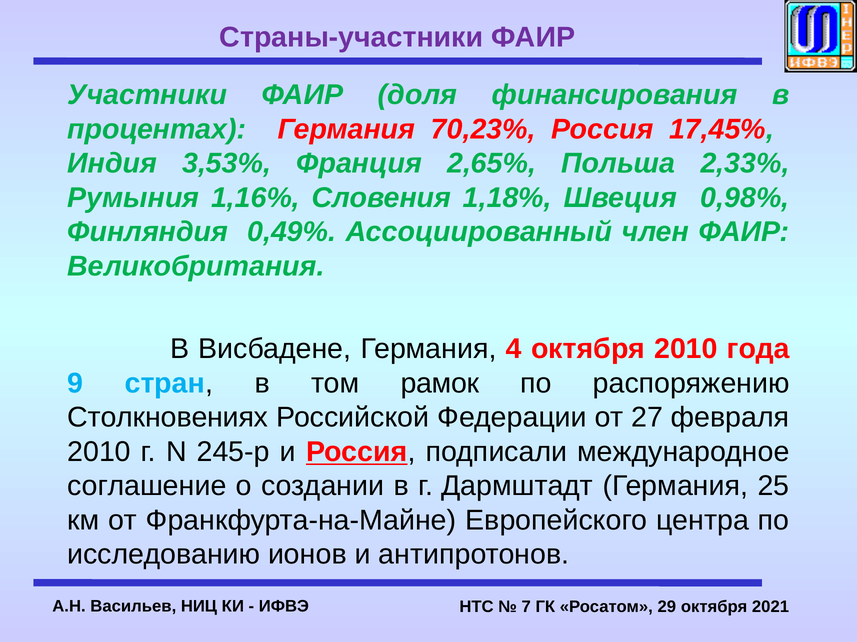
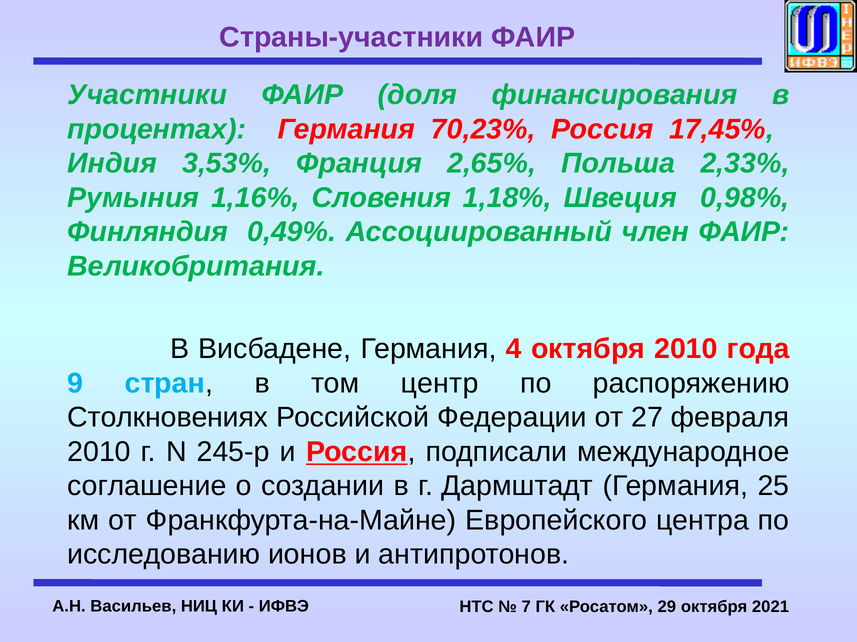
рамок: рамок -> центр (440, 384)
